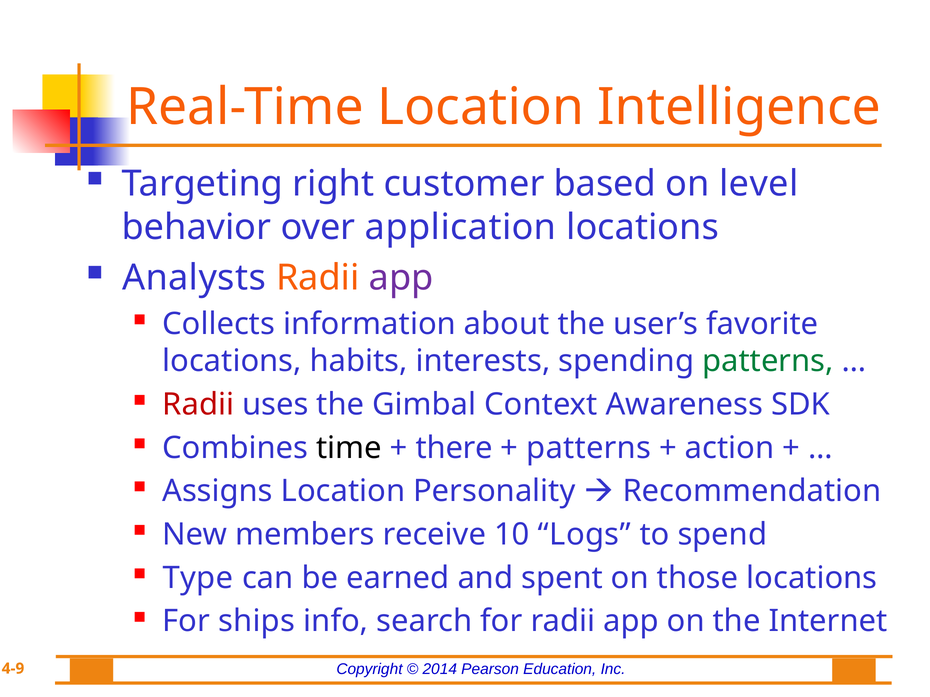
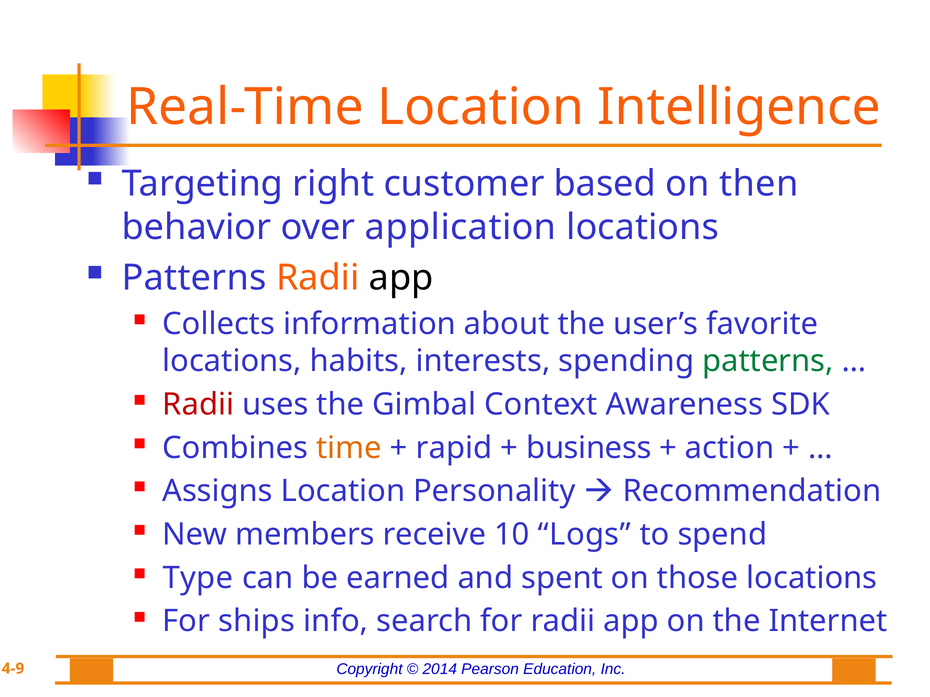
level: level -> then (759, 184)
Analysts: Analysts -> Patterns (194, 278)
app colour: purple -> black (401, 278)
time colour: black -> orange (349, 448)
there: there -> rapid (454, 448)
patterns: patterns -> business (589, 448)
